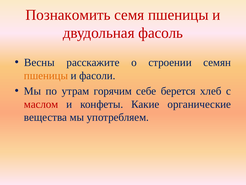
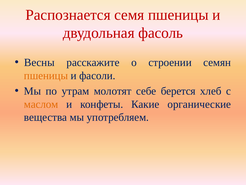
Познакомить: Познакомить -> Распознается (68, 15)
горячим: горячим -> молотят (113, 91)
маслом colour: red -> orange (41, 104)
